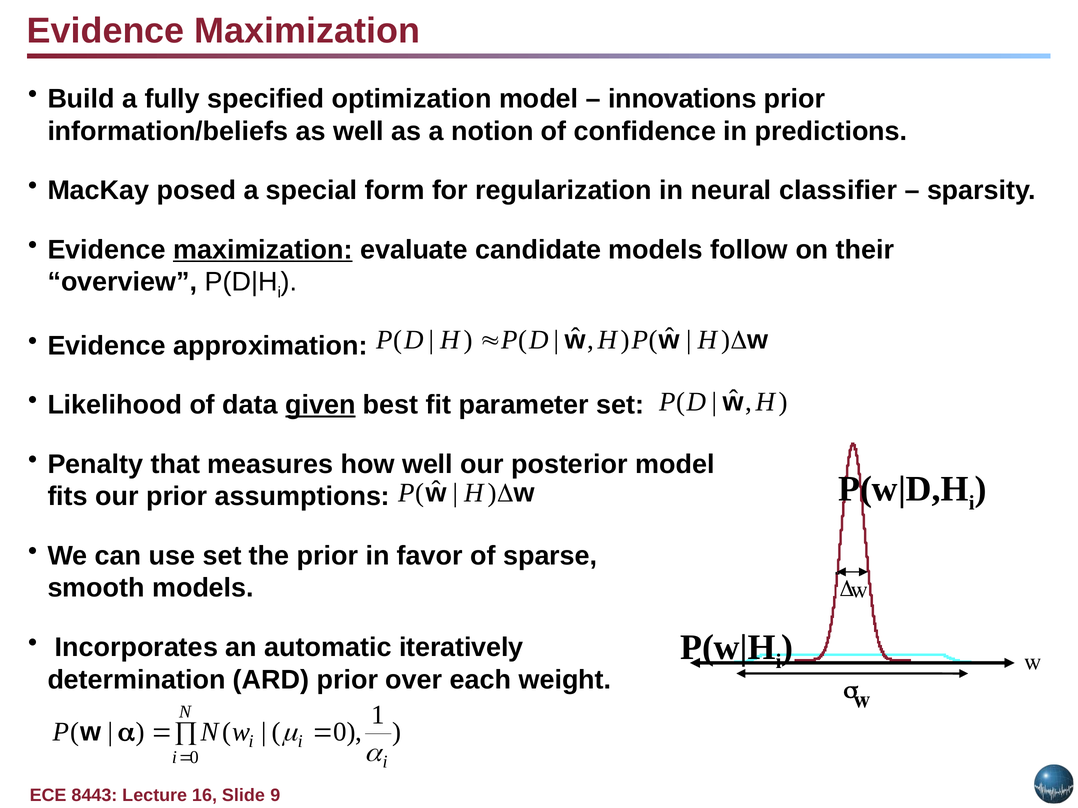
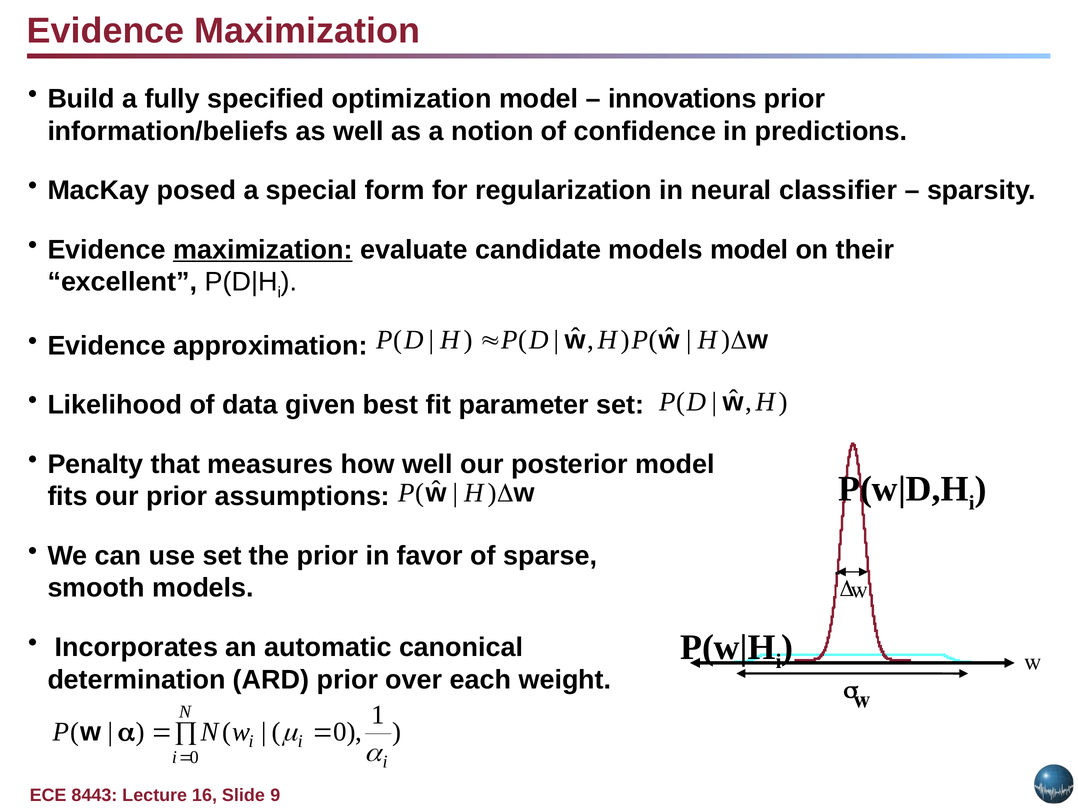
models follow: follow -> model (749, 250)
overview: overview -> excellent (122, 282)
given underline: present -> none (320, 405)
iteratively: iteratively -> canonical (461, 648)
